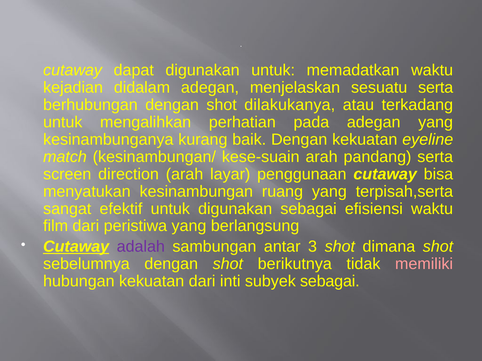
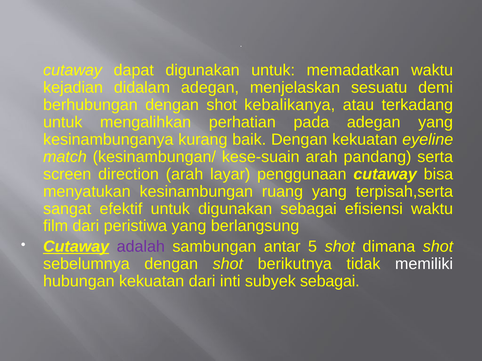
sesuatu serta: serta -> demi (436, 88)
dilakukanya: dilakukanya -> kebalikanya (290, 105)
3: 3 -> 5 (313, 247)
memiliki colour: pink -> white (424, 264)
